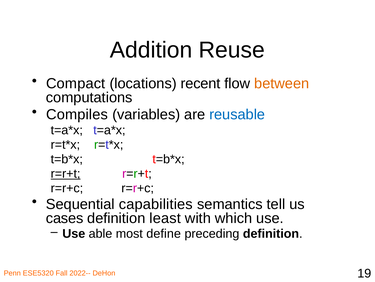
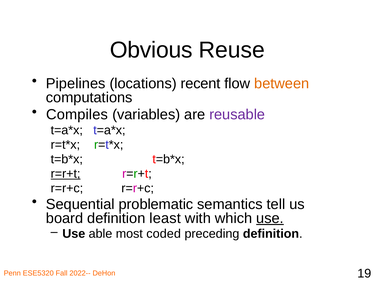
Addition: Addition -> Obvious (151, 50)
Compact: Compact -> Pipelines (76, 83)
reusable colour: blue -> purple (237, 114)
capabilities: capabilities -> problematic (156, 204)
cases: cases -> board (65, 218)
use underline: none -> present (270, 218)
define: define -> coded (164, 233)
